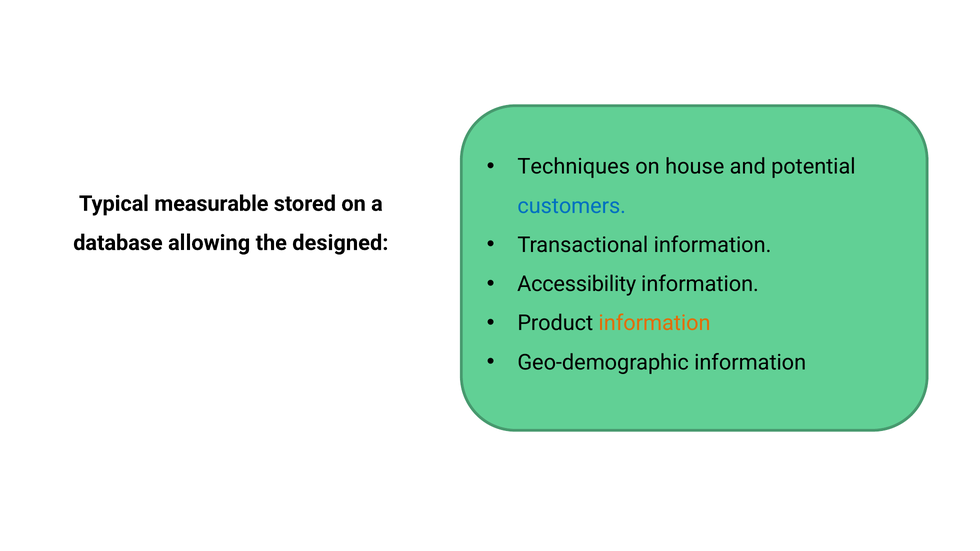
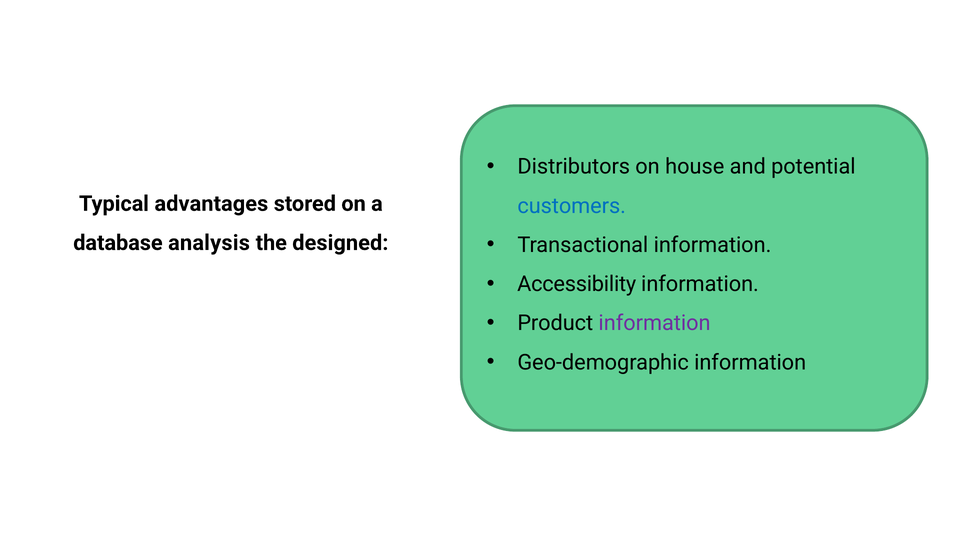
Techniques: Techniques -> Distributors (574, 167)
measurable: measurable -> advantages (211, 204)
allowing: allowing -> analysis (209, 243)
information colour: orange -> purple (655, 323)
